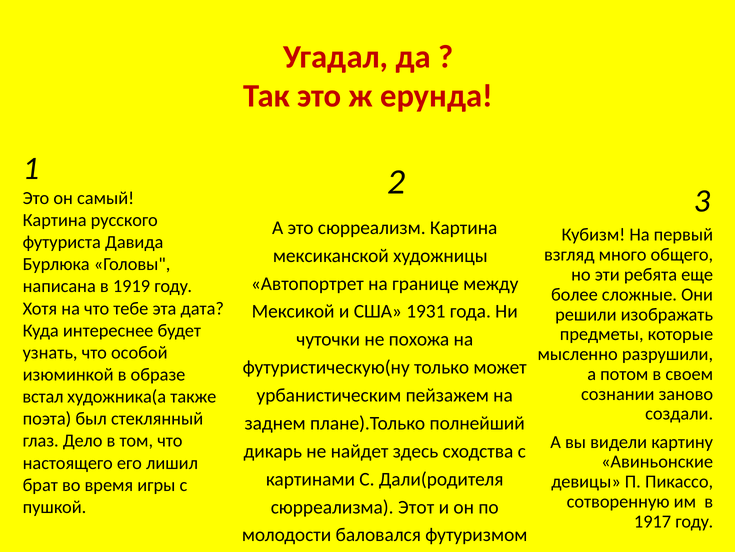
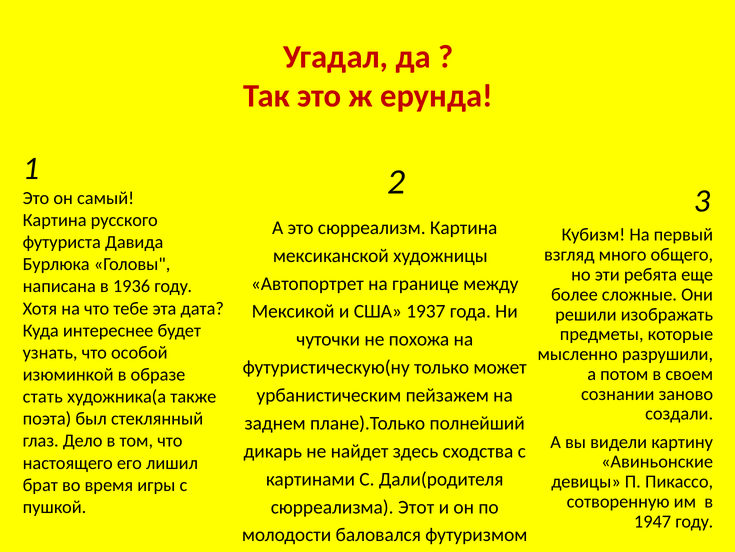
1919: 1919 -> 1936 (132, 286)
1931: 1931 -> 1937 (426, 311)
встал: встал -> стать (43, 396)
1917: 1917 -> 1947 (653, 521)
